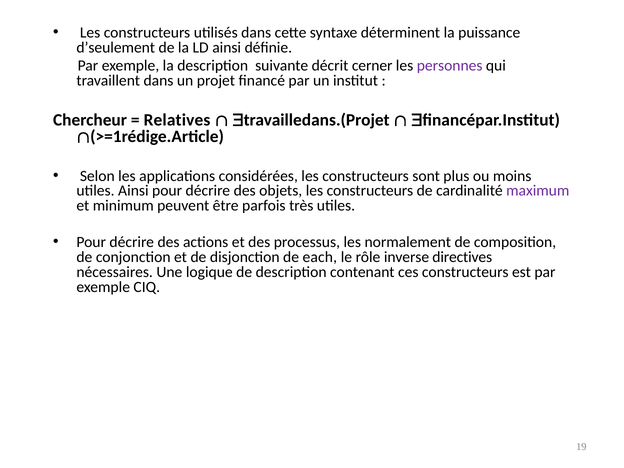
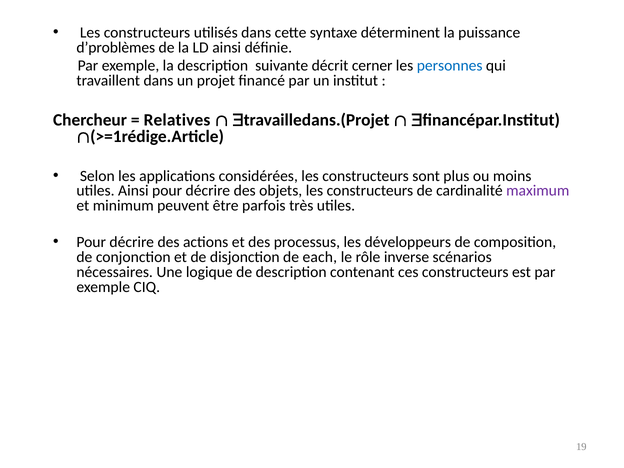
d’seulement: d’seulement -> d’problèmes (116, 48)
personnes colour: purple -> blue (450, 66)
normalement: normalement -> développeurs (408, 242)
directives: directives -> scénarios (462, 257)
